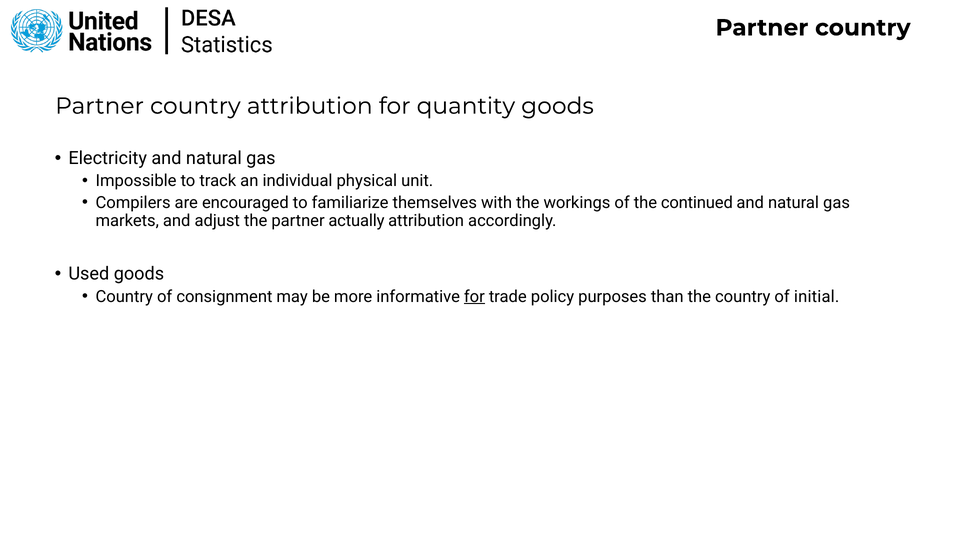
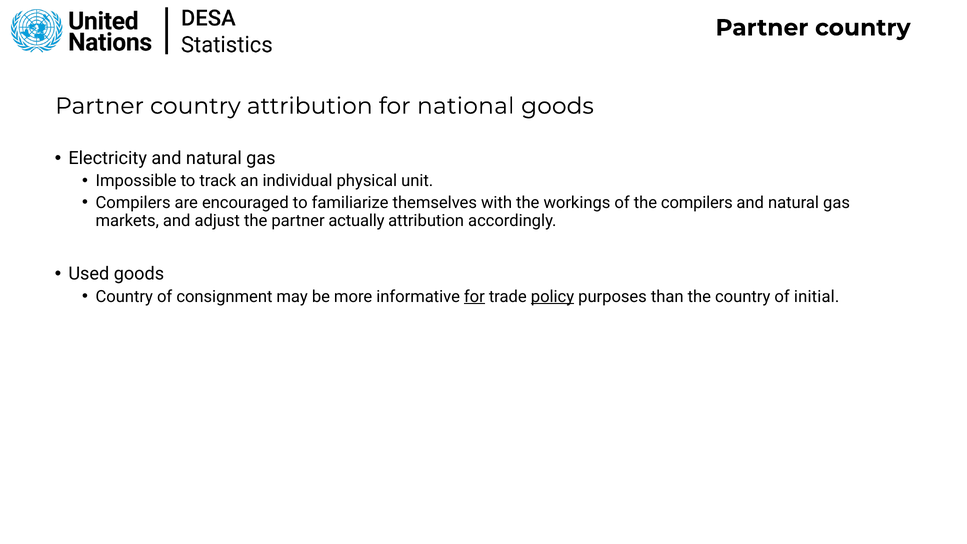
quantity: quantity -> national (466, 106)
the continued: continued -> compilers (697, 203)
policy underline: none -> present (552, 297)
